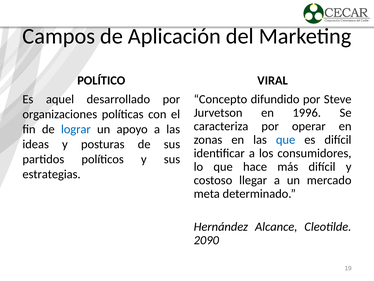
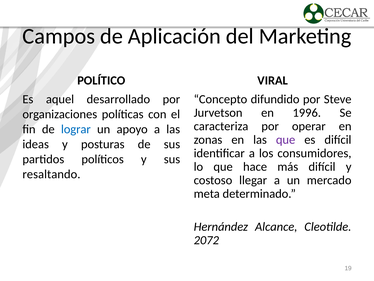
que colour: blue -> purple (286, 140)
estrategias: estrategias -> resaltando (51, 174)
2090: 2090 -> 2072 (206, 240)
